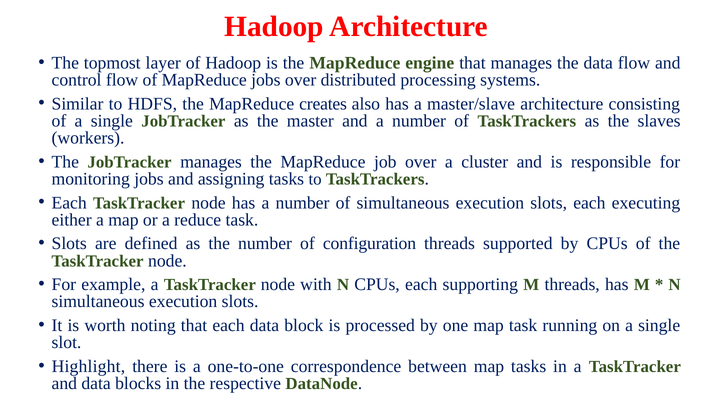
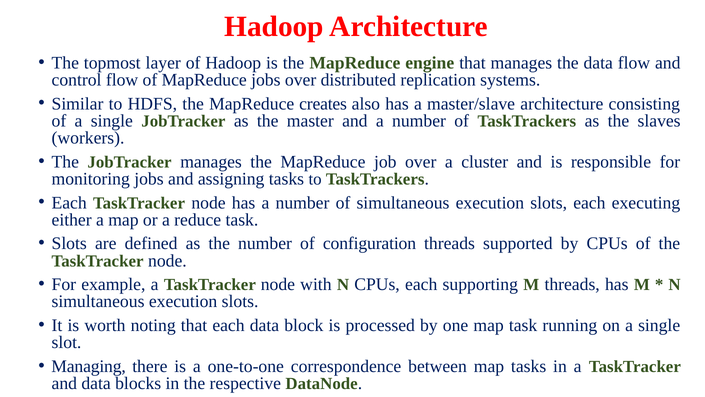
processing: processing -> replication (438, 80)
Highlight: Highlight -> Managing (89, 366)
